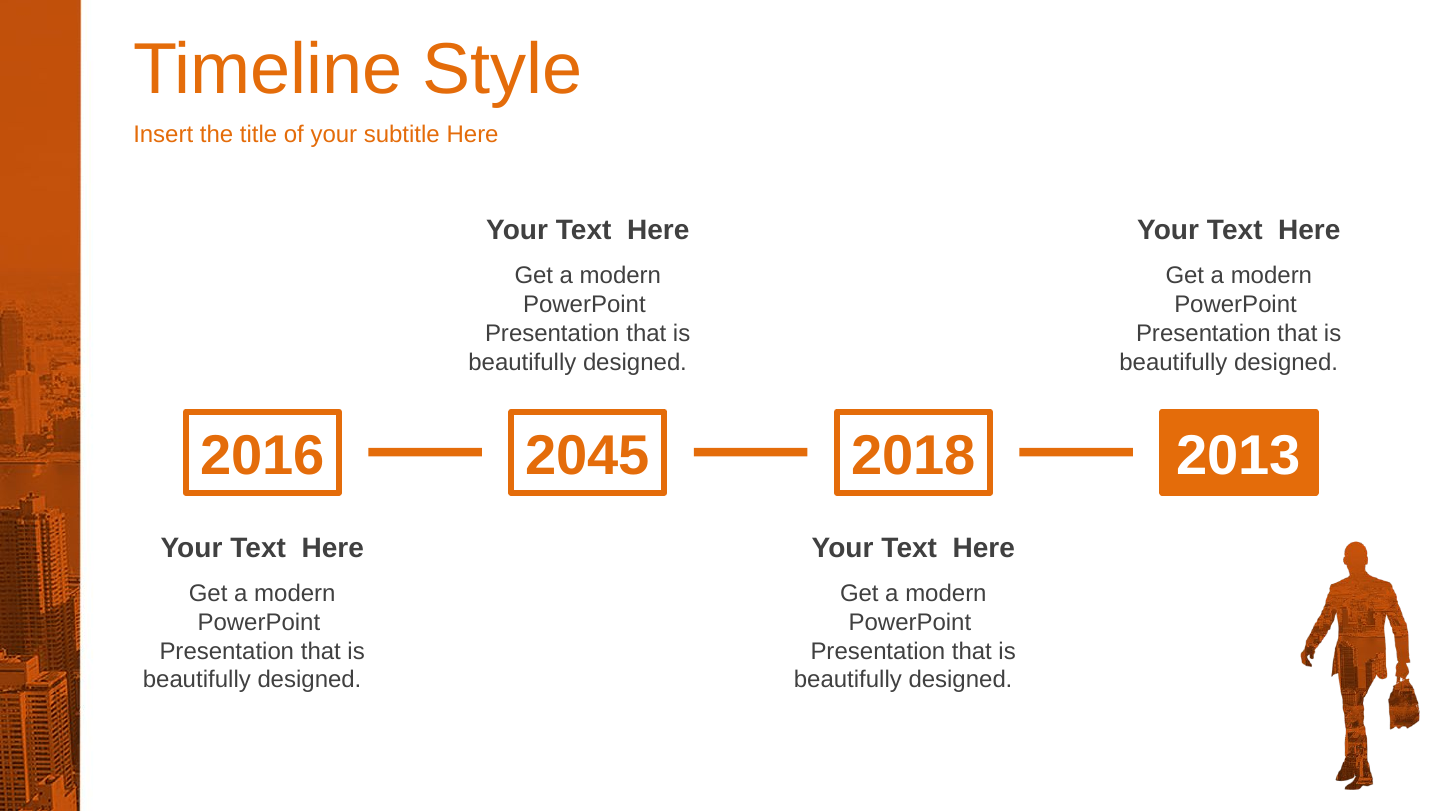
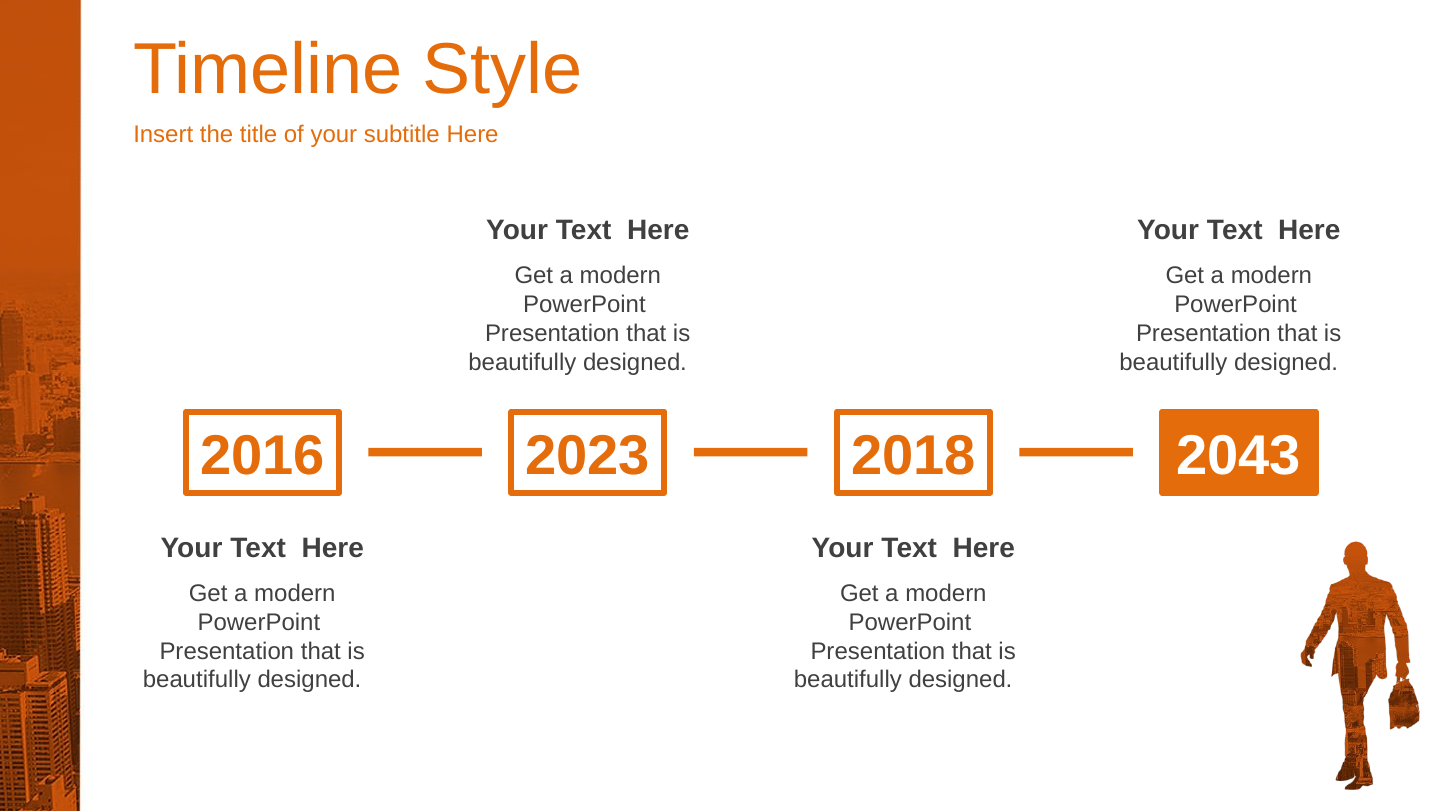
2045: 2045 -> 2023 (588, 456)
2013: 2013 -> 2043 (1239, 456)
